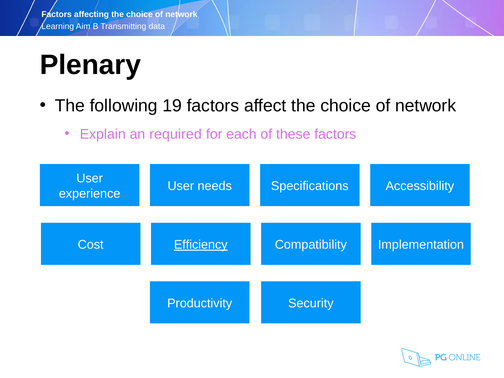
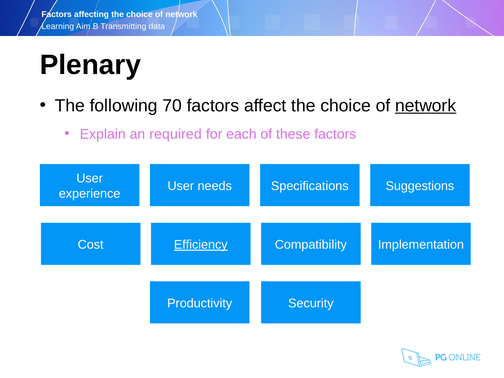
19: 19 -> 70 (172, 106)
network underline: none -> present (426, 106)
Accessibility: Accessibility -> Suggestions (420, 186)
